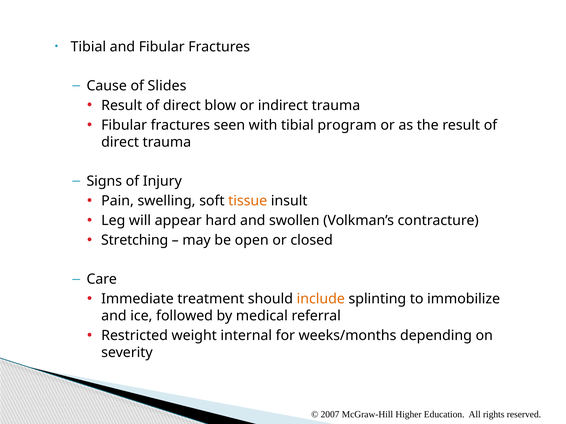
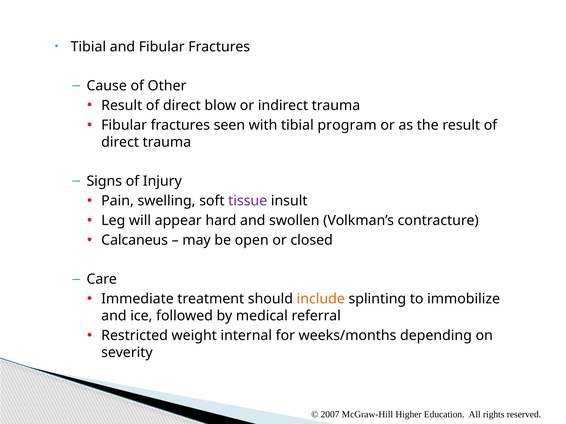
Slides: Slides -> Other (167, 86)
tissue colour: orange -> purple (248, 201)
Stretching: Stretching -> Calcaneus (135, 241)
